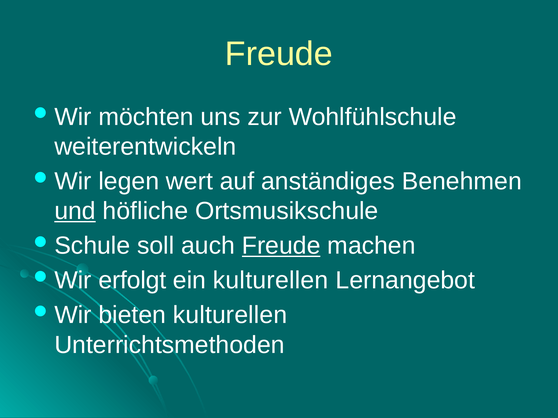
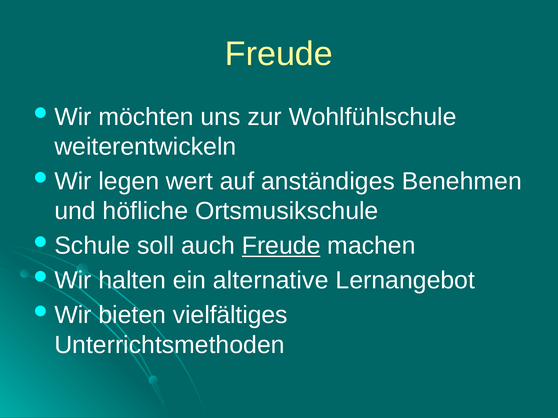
und underline: present -> none (75, 211)
erfolgt: erfolgt -> halten (132, 281)
ein kulturellen: kulturellen -> alternative (271, 281)
bieten kulturellen: kulturellen -> vielfältiges (230, 316)
